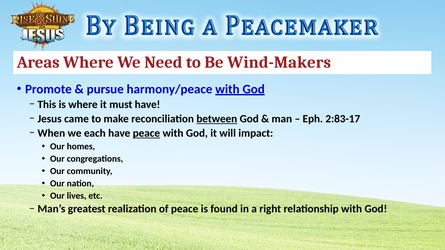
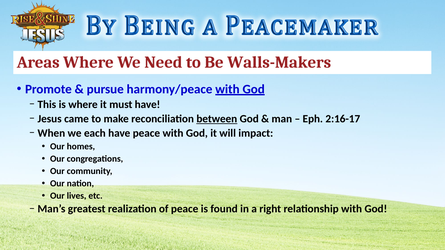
Wind-Makers: Wind-Makers -> Walls-Makers (279, 62)
2:83-17: 2:83-17 -> 2:16-17 (343, 119)
peace underline: present -> none (146, 133)
